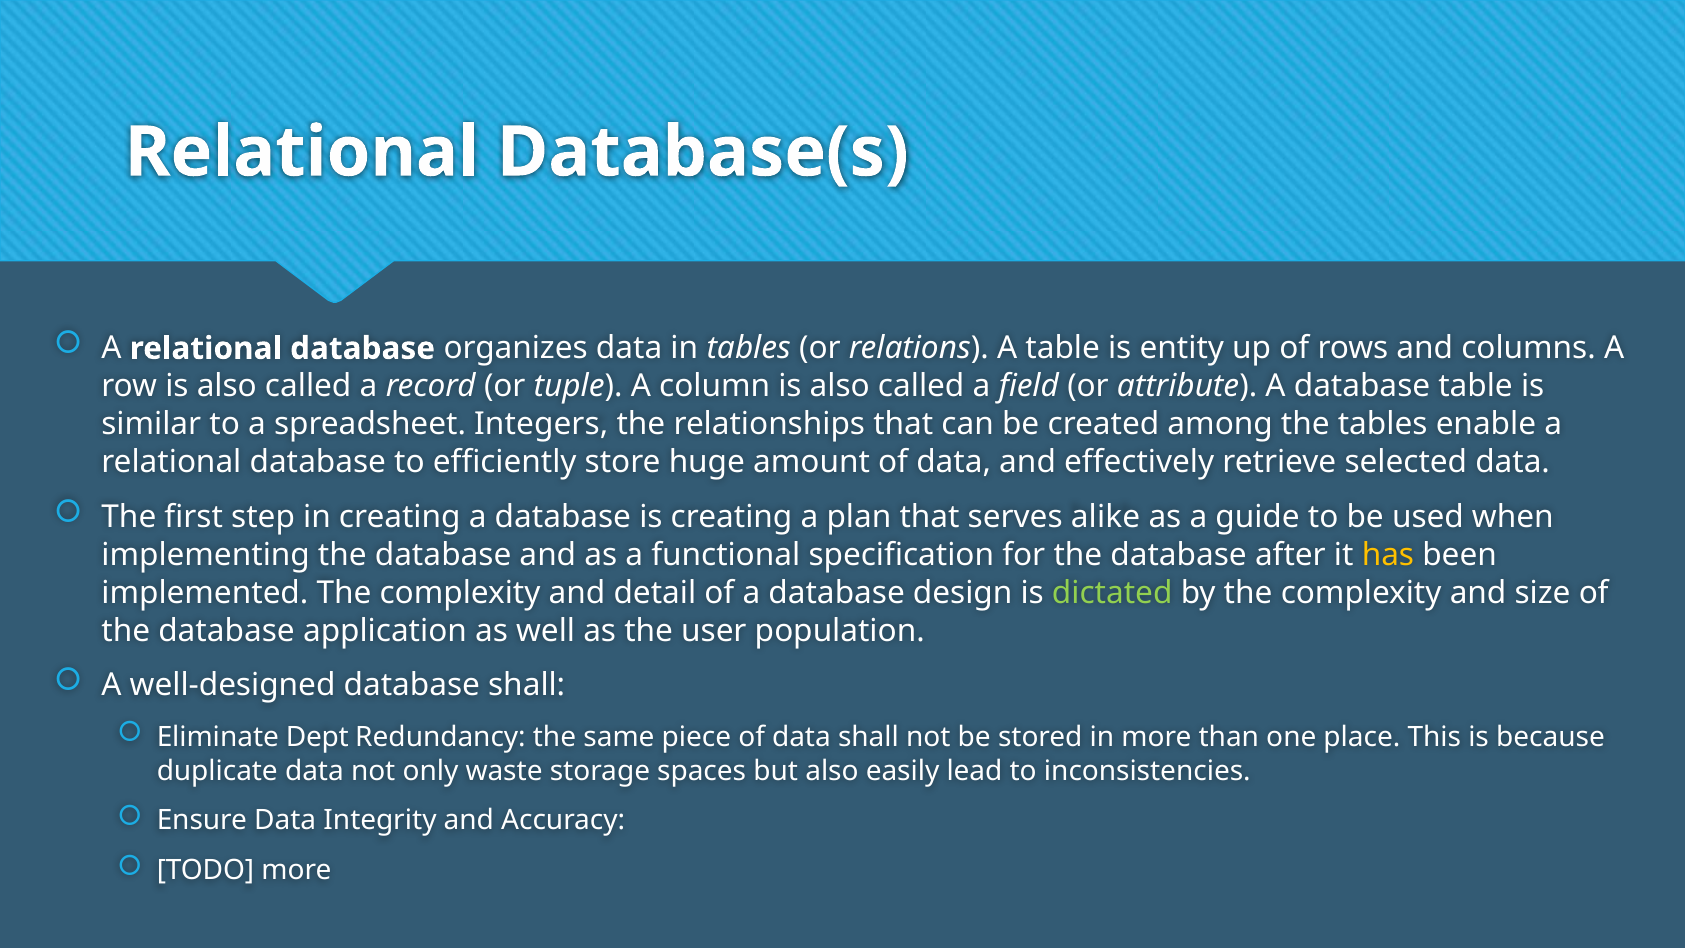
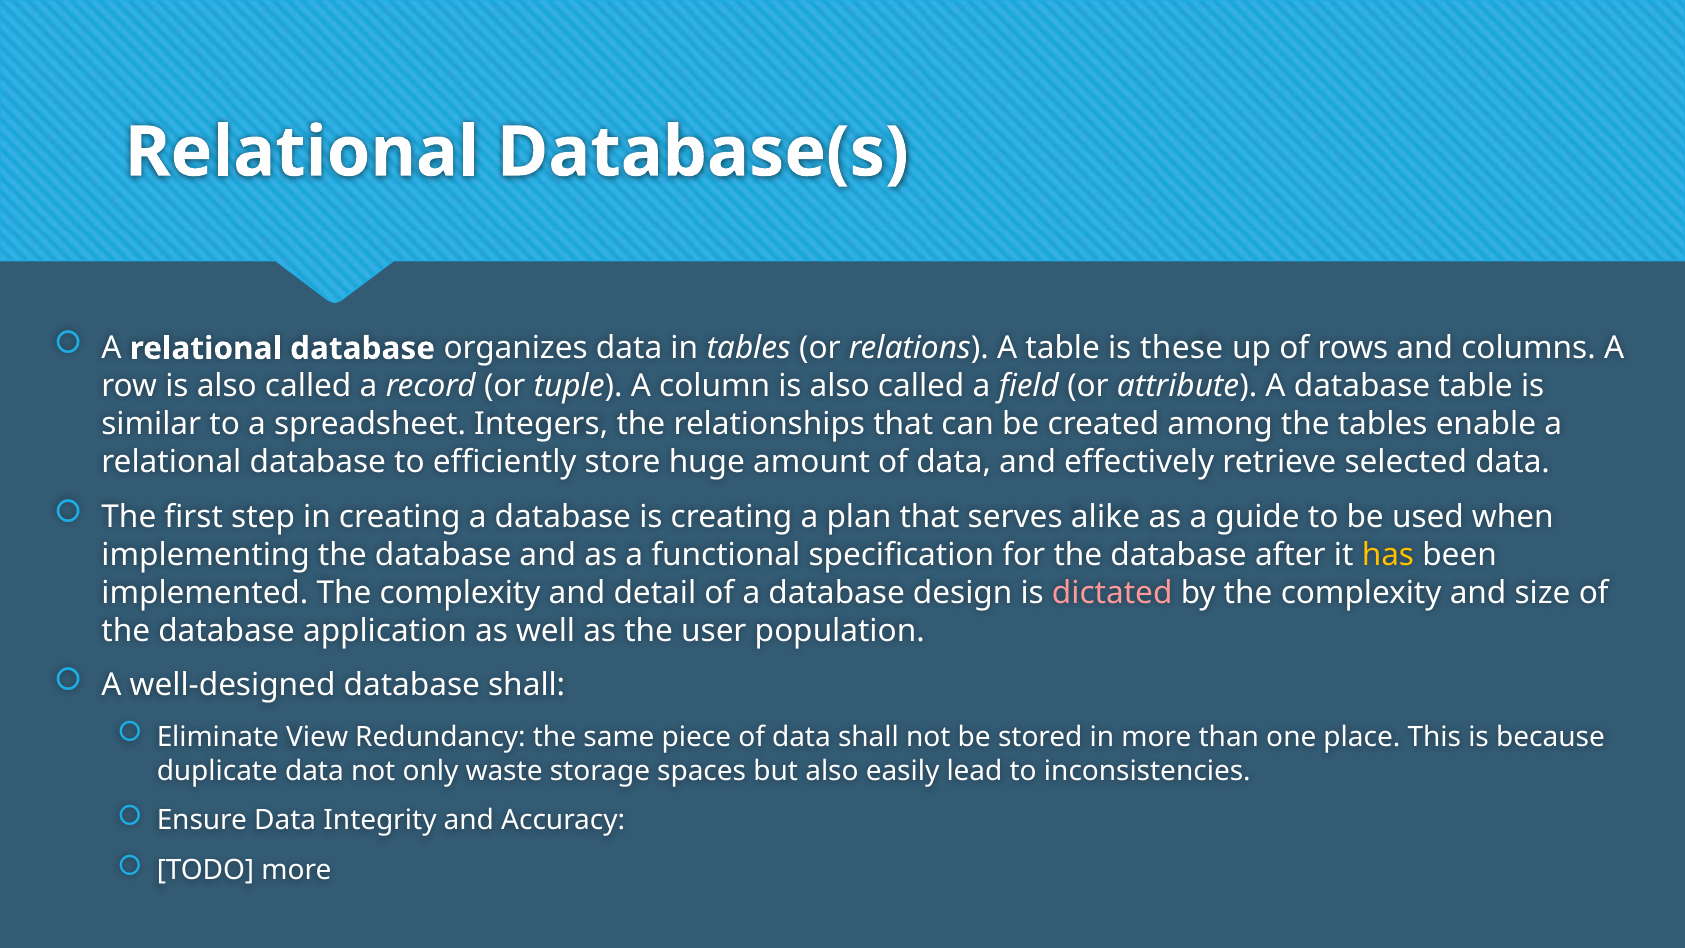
entity: entity -> these (1182, 348)
dictated colour: light green -> pink (1112, 593)
Dept: Dept -> View (317, 737)
